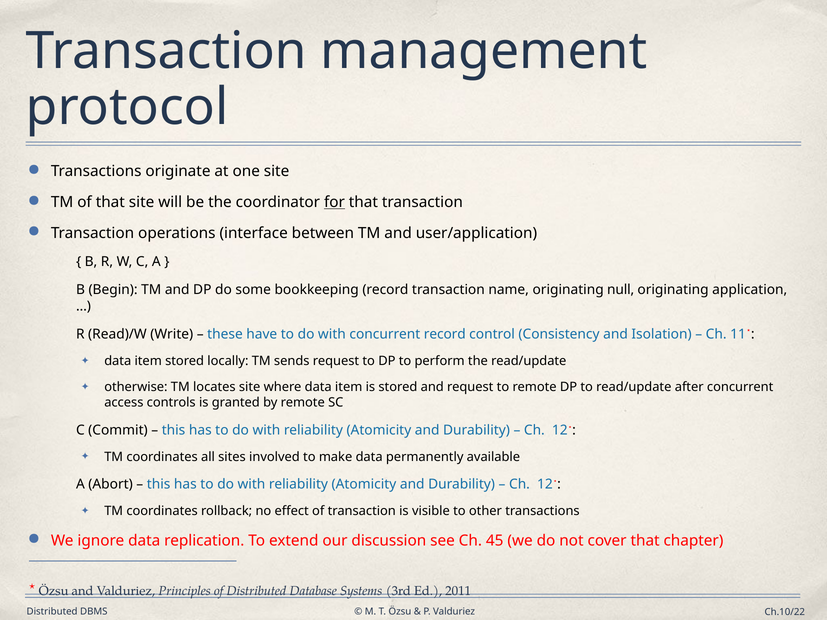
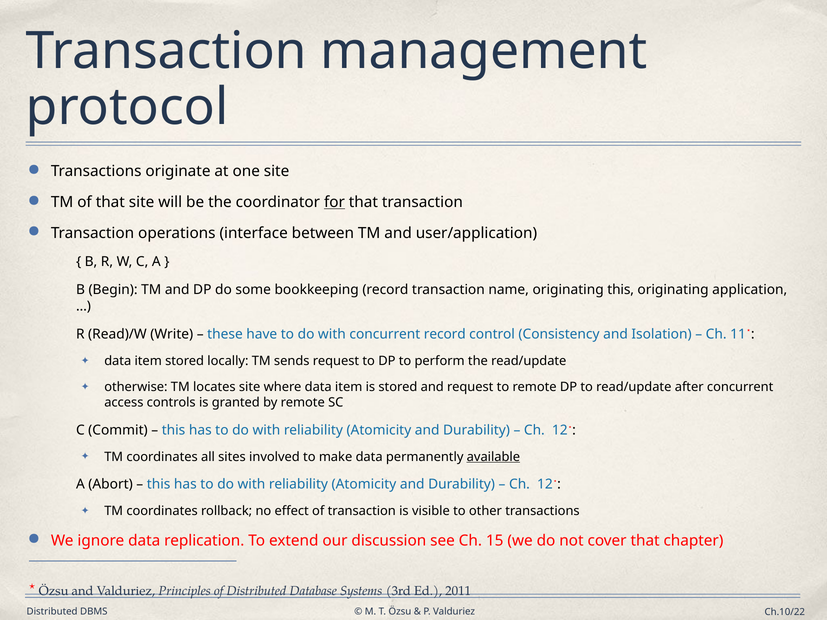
originating null: null -> this (621, 290)
available underline: none -> present (493, 457)
45: 45 -> 15 (495, 541)
